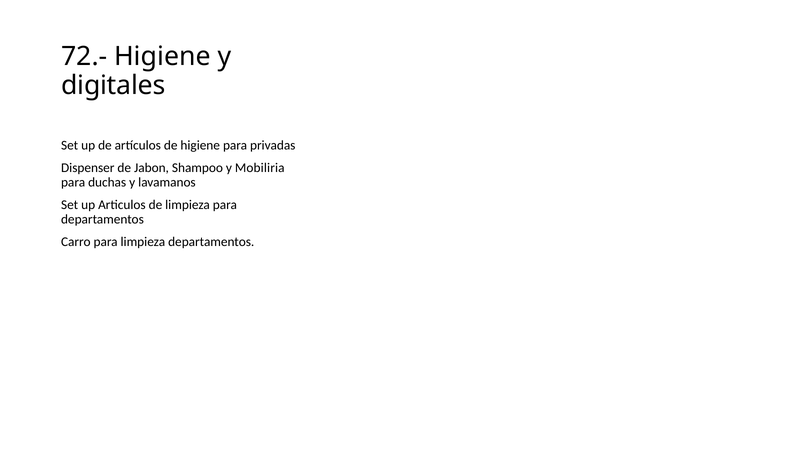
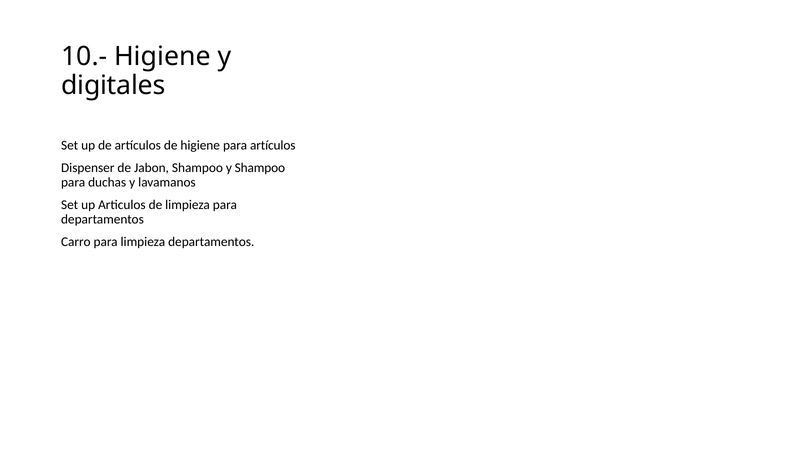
72.-: 72.- -> 10.- (84, 57)
para privadas: privadas -> artículos (273, 145)
y Mobiliria: Mobiliria -> Shampoo (260, 168)
